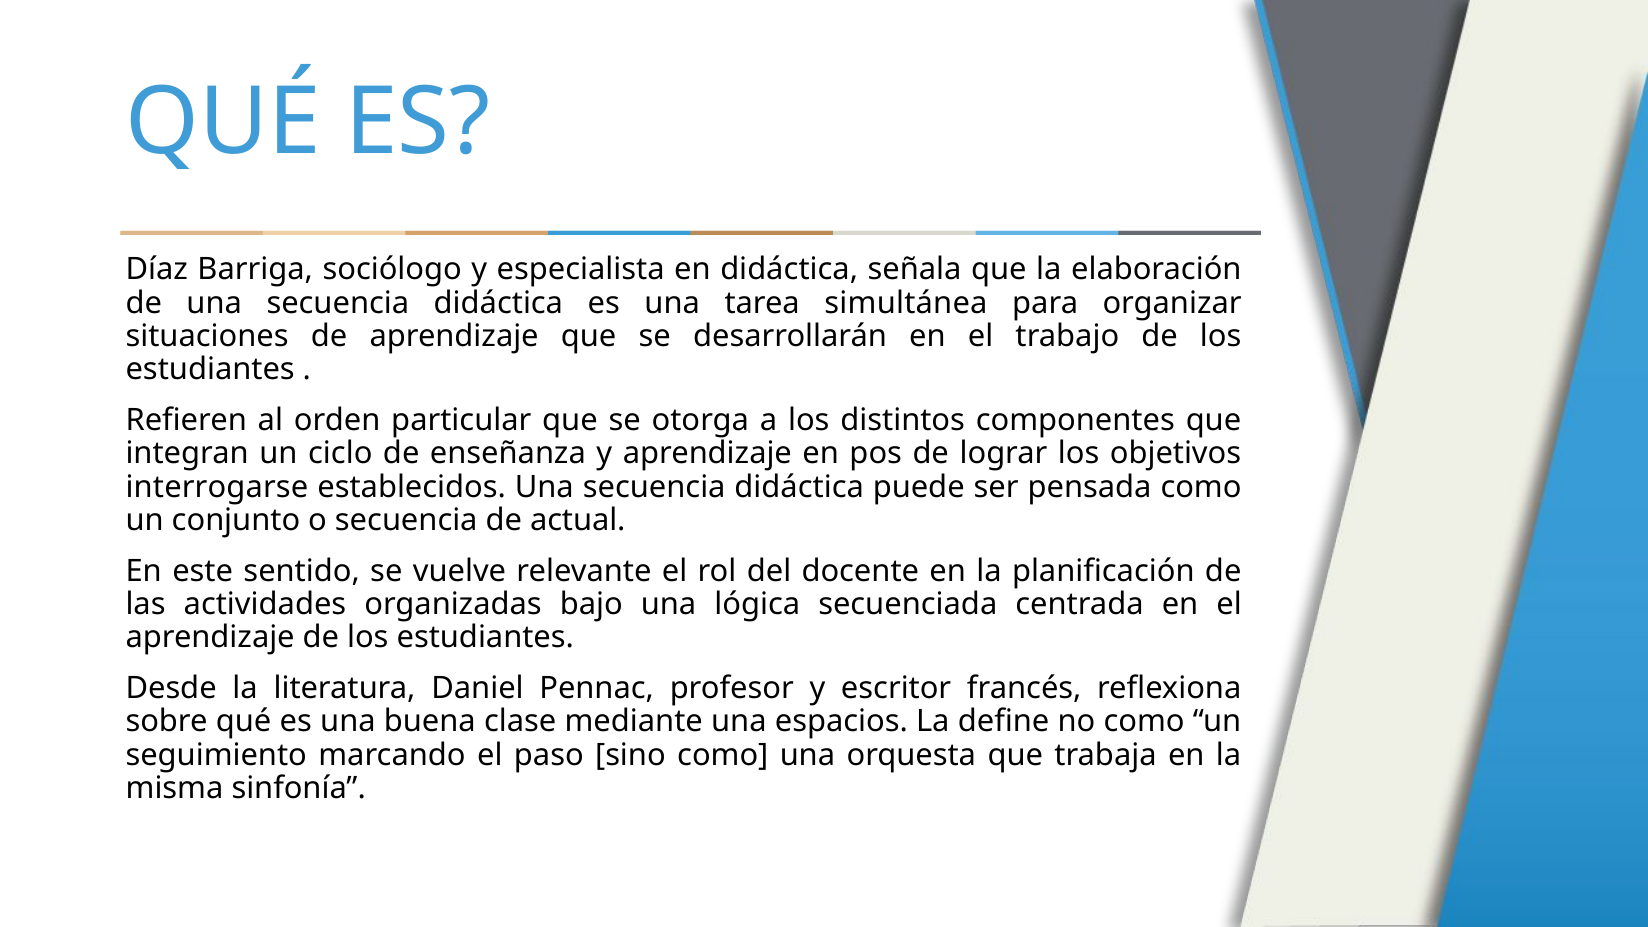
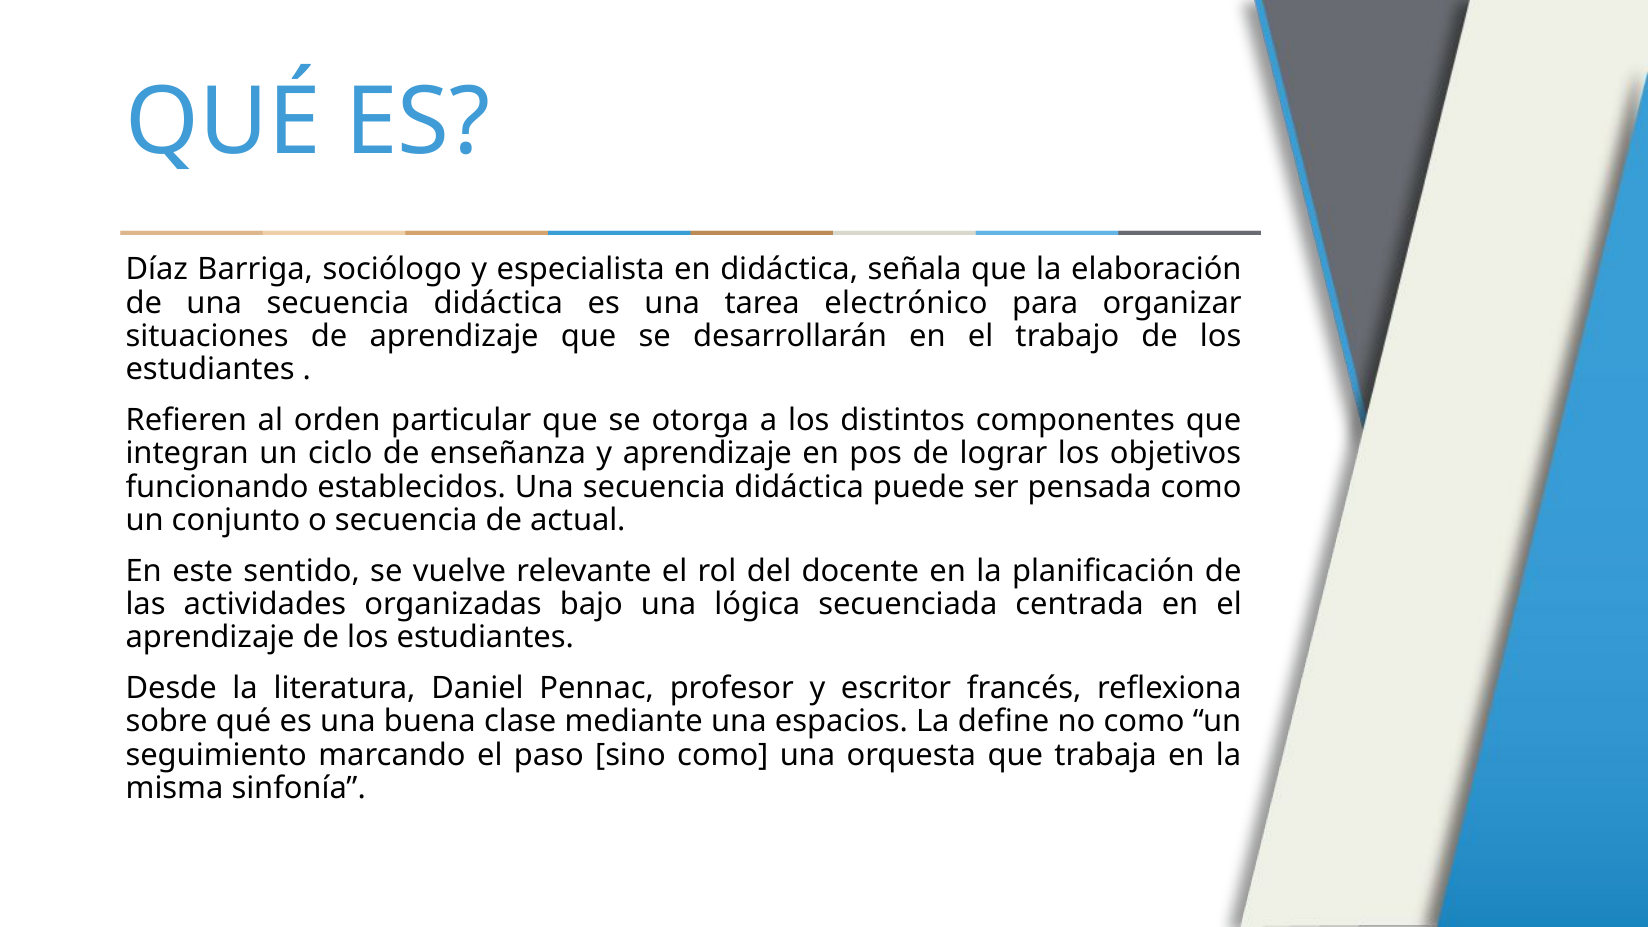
simultánea: simultánea -> electrónico (906, 303)
interrogarse: interrogarse -> funcionando (217, 487)
